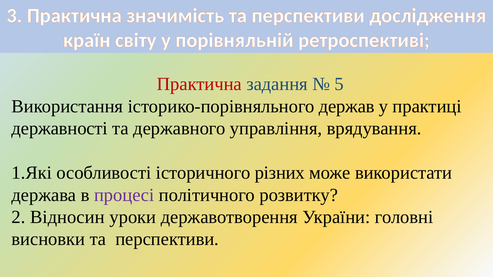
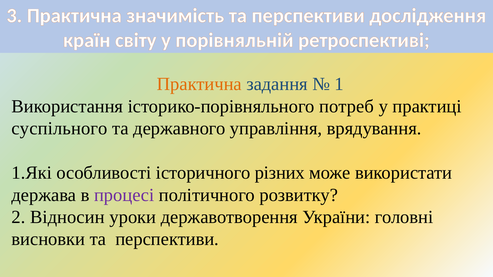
Практична colour: red -> orange (199, 84)
5: 5 -> 1 (339, 84)
держав: держав -> потреб (347, 106)
державності: державності -> суспільного (60, 129)
